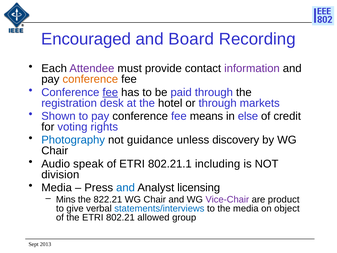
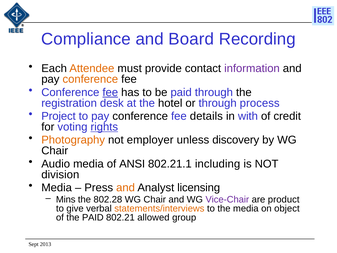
Encouraged: Encouraged -> Compliance (86, 39)
Attendee colour: purple -> orange (92, 68)
markets: markets -> process (260, 103)
Shown: Shown -> Project (59, 116)
means: means -> details (206, 116)
else: else -> with (248, 116)
rights underline: none -> present (104, 127)
Photography colour: blue -> orange (73, 140)
guidance: guidance -> employer (150, 140)
Audio speak: speak -> media (88, 164)
of ETRI: ETRI -> ANSI (132, 164)
and colour: blue -> orange (126, 187)
822.21: 822.21 -> 802.28 (108, 199)
statements/interviews colour: blue -> orange (159, 208)
the ETRI: ETRI -> PAID (93, 217)
